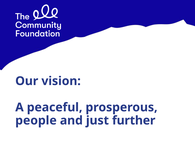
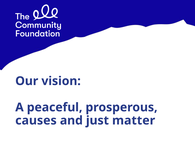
people: people -> causes (36, 121)
further: further -> matter (134, 121)
